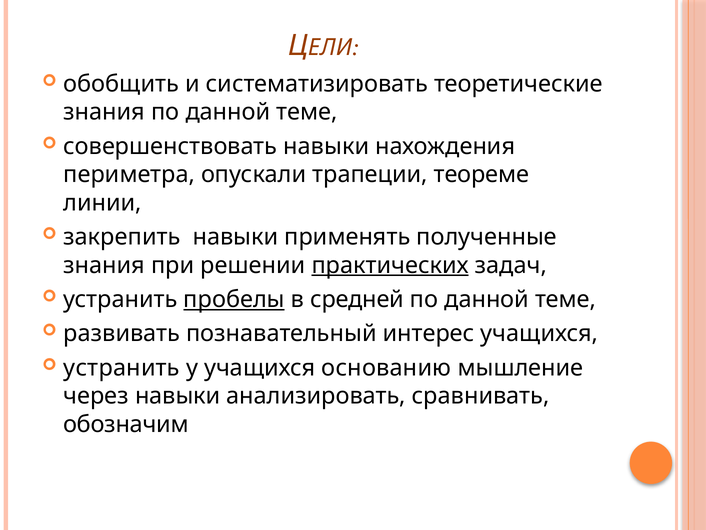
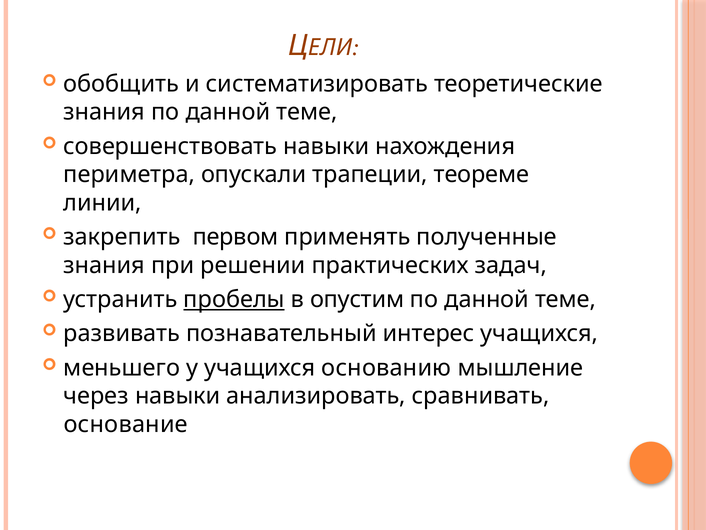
закрепить навыки: навыки -> первом (235, 237)
практических underline: present -> none (390, 265)
средней: средней -> опустим (357, 299)
устранить: устранить -> меньшего (122, 367)
обозначим: обозначим -> основание (126, 424)
